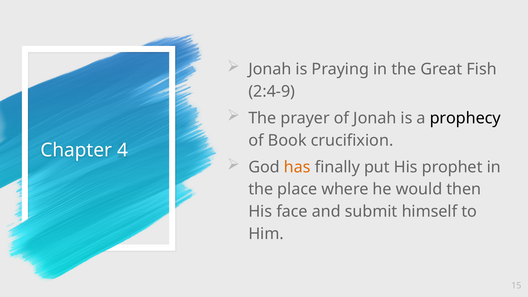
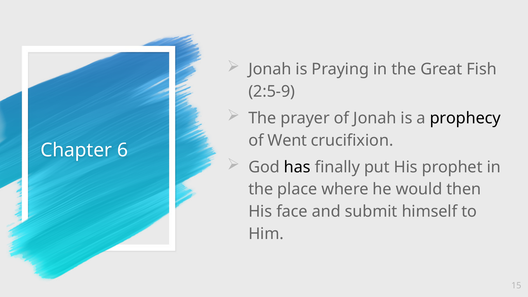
2:4-9: 2:4-9 -> 2:5-9 (272, 91)
Book: Book -> Went (287, 140)
4: 4 -> 6 (123, 150)
has colour: orange -> black (297, 167)
